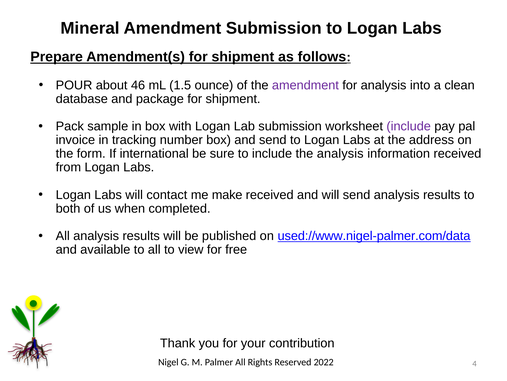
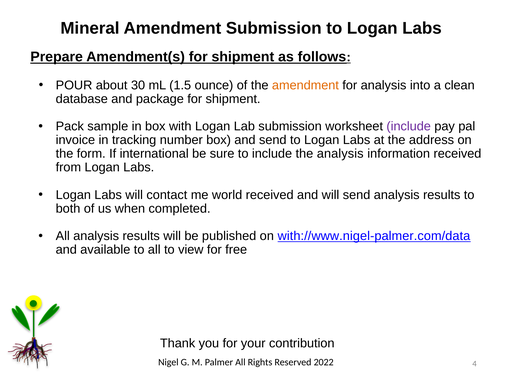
46: 46 -> 30 (138, 85)
amendment colour: purple -> orange (305, 85)
make: make -> world (227, 194)
used://www.nigel-palmer.com/data: used://www.nigel-palmer.com/data -> with://www.nigel-palmer.com/data (374, 236)
